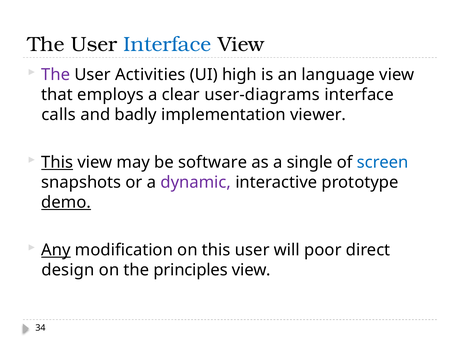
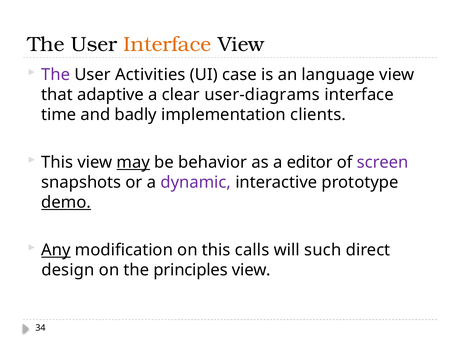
Interface colour: blue -> orange (167, 44)
high: high -> case (239, 75)
employs: employs -> adaptive (111, 95)
calls: calls -> time (59, 115)
viewer: viewer -> clients (318, 115)
This underline: present -> none (57, 162)
may underline: none -> present (133, 162)
software: software -> behavior (213, 162)
single: single -> editor (310, 162)
screen colour: blue -> purple (383, 162)
this user: user -> calls (252, 250)
poor: poor -> such (323, 250)
